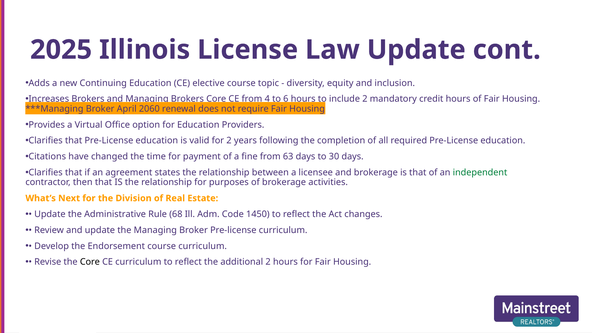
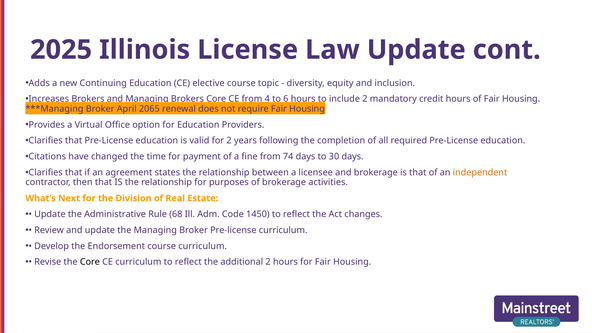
2060: 2060 -> 2065 (149, 109)
63: 63 -> 74 (288, 157)
independent colour: green -> orange (480, 173)
